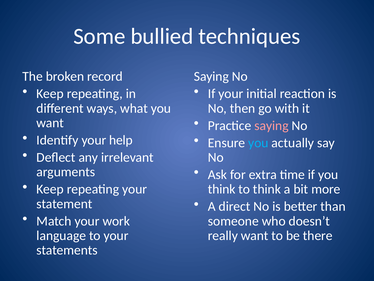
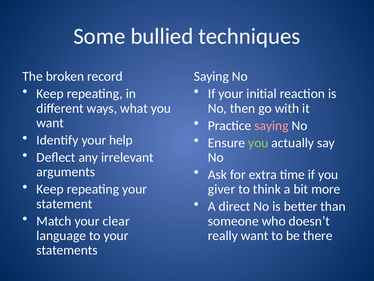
you colour: light blue -> light green (258, 143)
think: think -> giver (222, 189)
work: work -> clear (116, 221)
